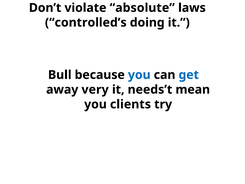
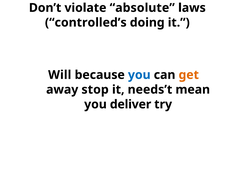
Bull: Bull -> Will (60, 75)
get colour: blue -> orange (189, 75)
very: very -> stop (95, 89)
clients: clients -> deliver (131, 104)
